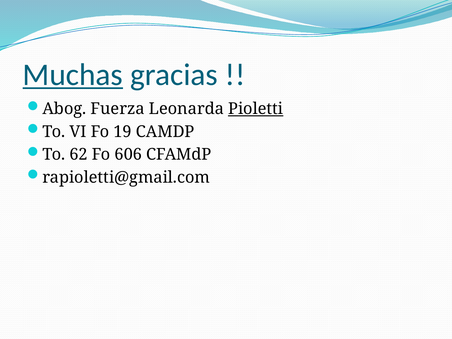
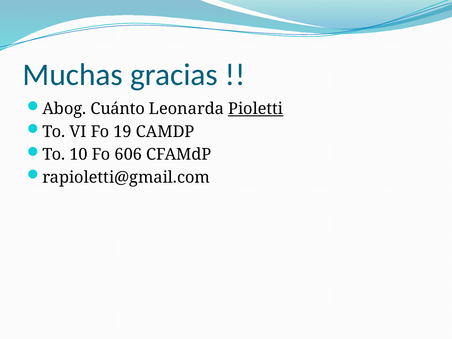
Muchas underline: present -> none (73, 75)
Fuerza: Fuerza -> Cuánto (118, 109)
62: 62 -> 10 (79, 154)
